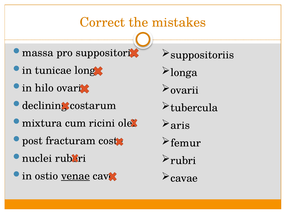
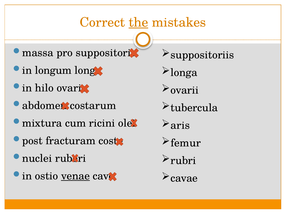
the underline: none -> present (138, 22)
tunicae: tunicae -> longum (53, 70)
declining: declining -> abdomen (45, 106)
